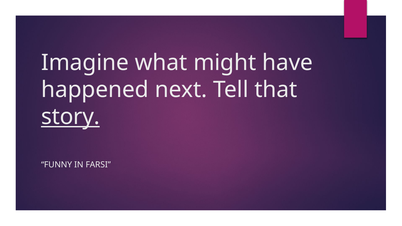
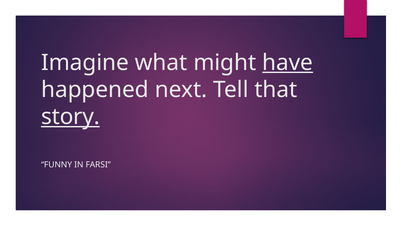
have underline: none -> present (288, 63)
